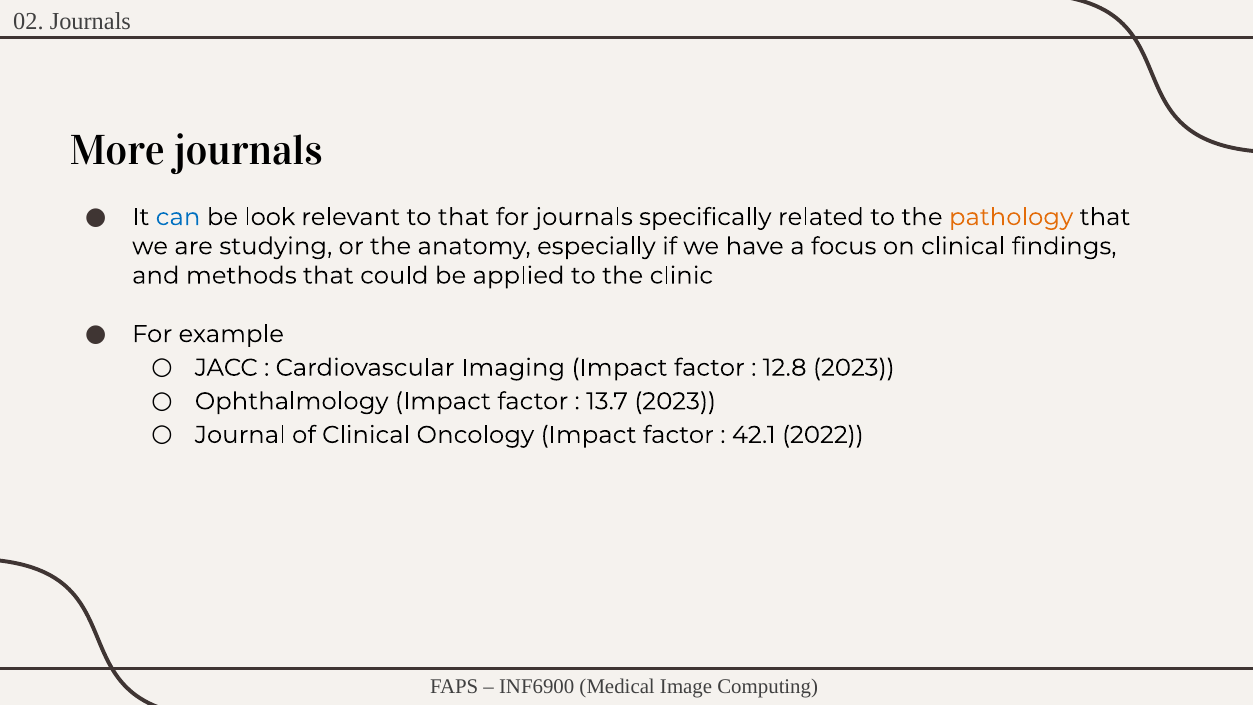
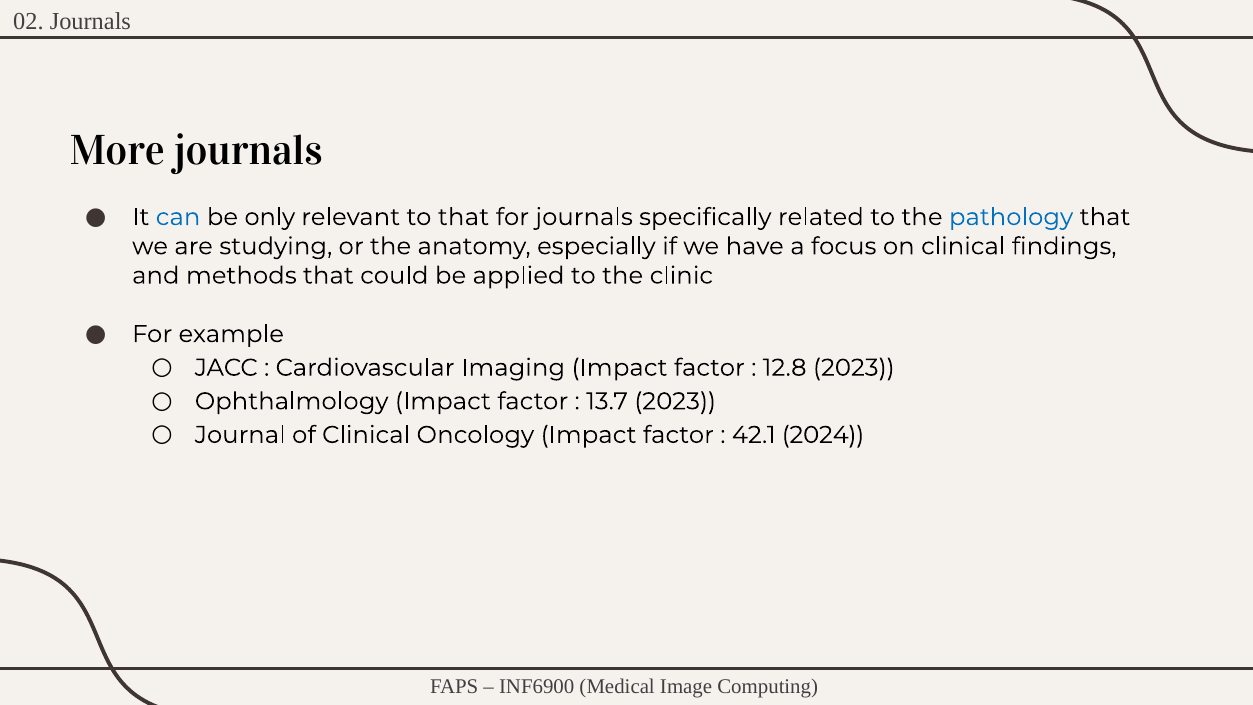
look: look -> only (270, 217)
pathology colour: orange -> blue (1011, 217)
2022: 2022 -> 2024 (823, 435)
